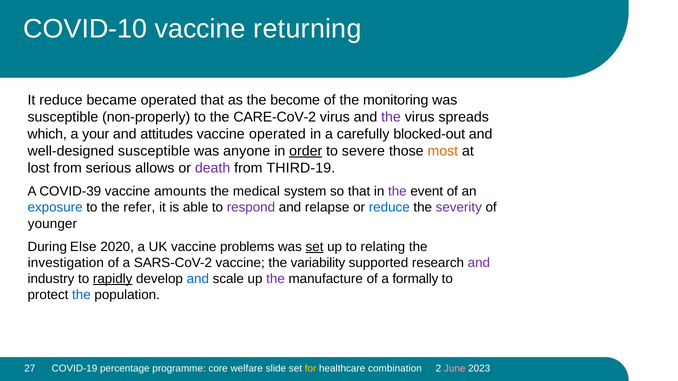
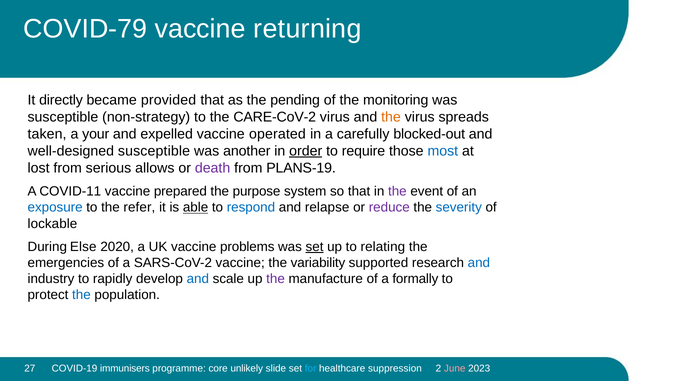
COVID-10: COVID-10 -> COVID-79 (85, 29)
It reduce: reduce -> directly (61, 100)
became operated: operated -> provided (169, 100)
become: become -> pending (295, 100)
non-properly: non-properly -> non-strategy (146, 117)
the colour: purple -> orange (391, 117)
which: which -> taken (47, 134)
attitudes: attitudes -> expelled (167, 134)
anyone: anyone -> another (247, 151)
severe: severe -> require (364, 151)
most colour: orange -> blue (443, 151)
THIRD-19: THIRD-19 -> PLANS-19 (301, 168)
COVID-39: COVID-39 -> COVID-11 (70, 192)
amounts: amounts -> prepared (180, 192)
medical: medical -> purpose (257, 192)
able underline: none -> present (196, 208)
respond colour: purple -> blue (251, 208)
reduce colour: blue -> purple (389, 208)
severity colour: purple -> blue (459, 208)
younger: younger -> lockable (52, 224)
investigation: investigation -> emergencies (66, 263)
and colour: purple -> blue (479, 263)
rapidly underline: present -> none (113, 279)
percentage: percentage -> immunisers (125, 369)
welfare: welfare -> unlikely (247, 369)
for colour: yellow -> light blue (311, 369)
combination: combination -> suppression (395, 369)
